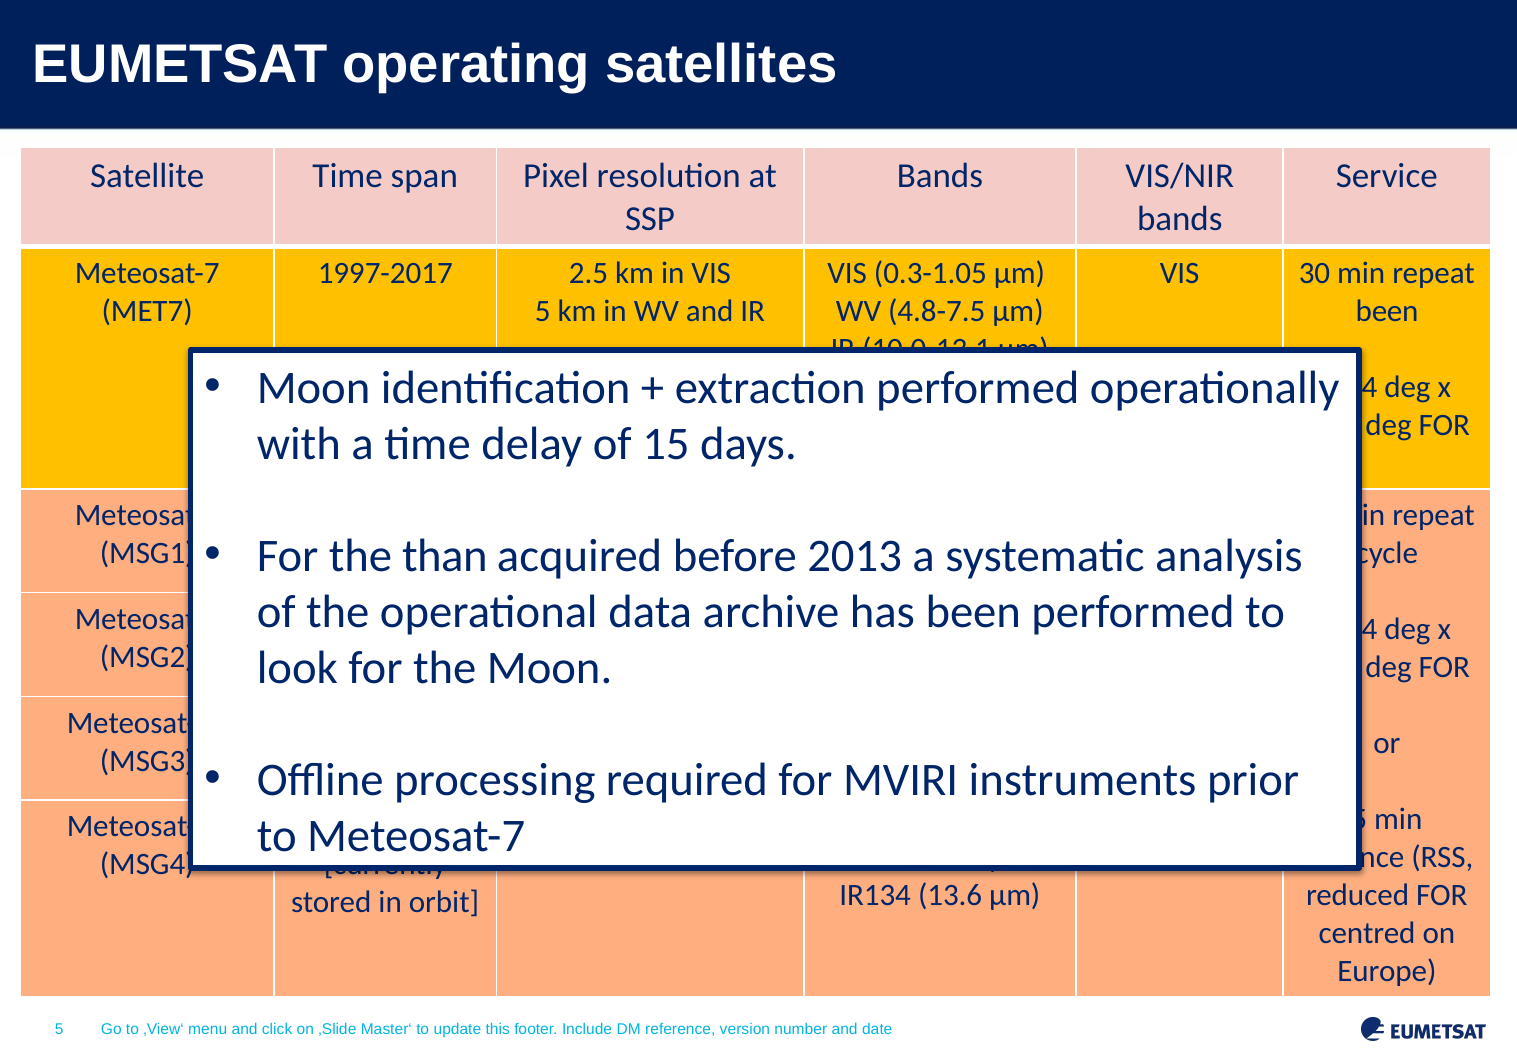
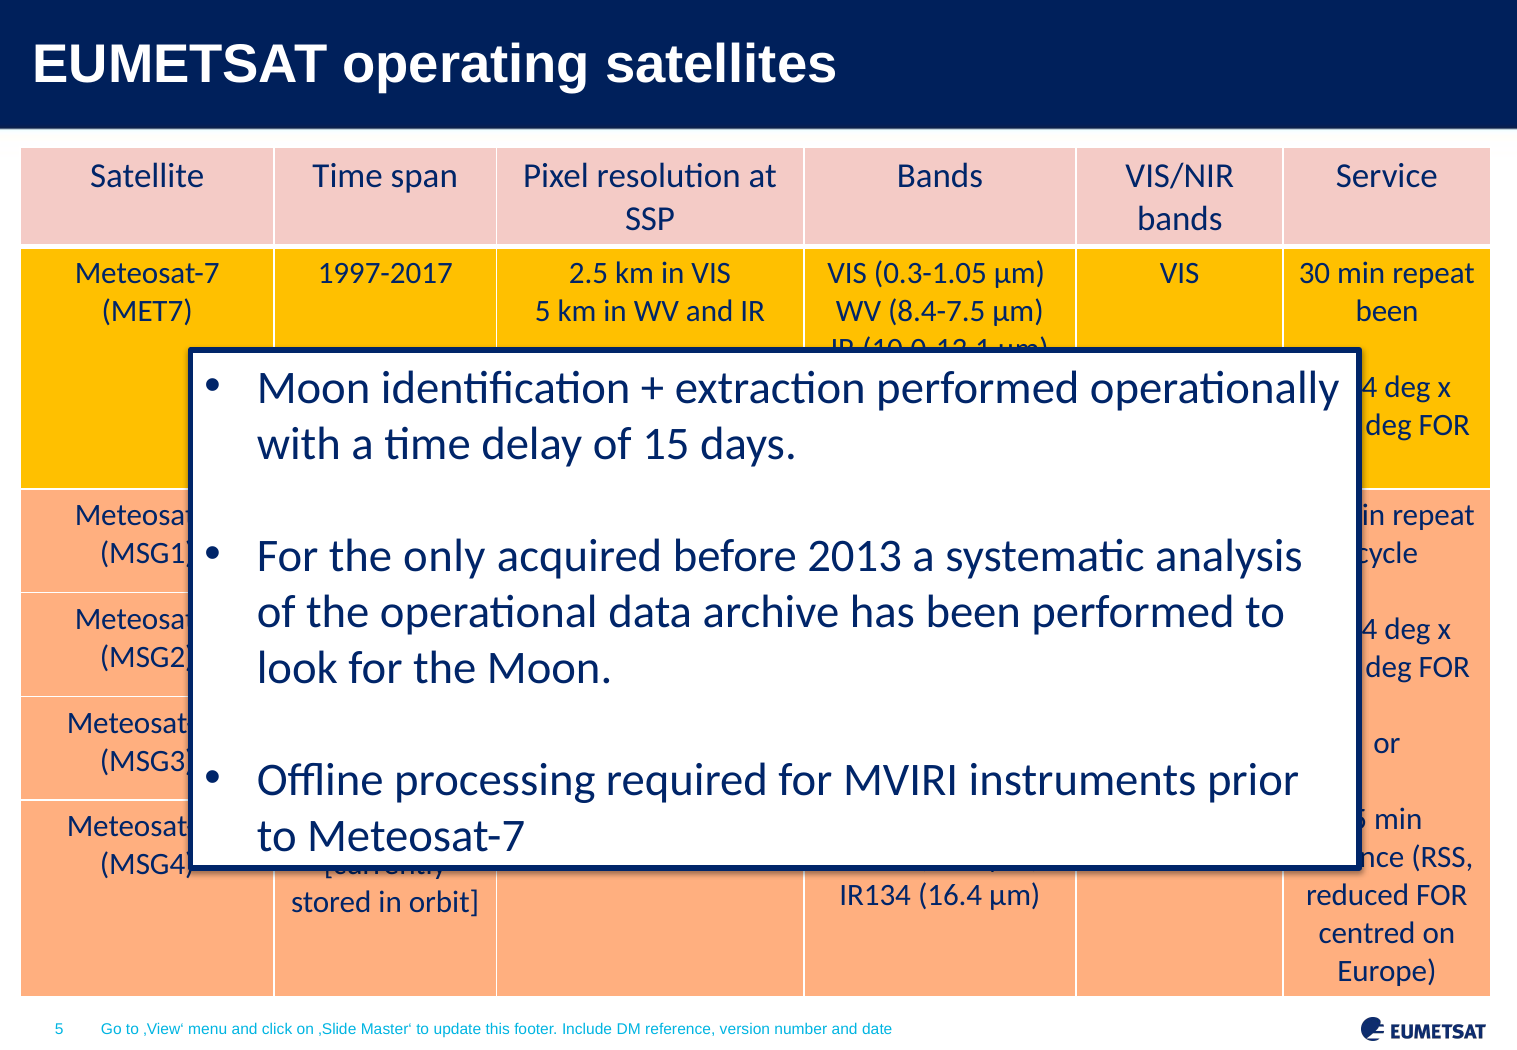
4.8-7.5: 4.8-7.5 -> 8.4-7.5 (937, 311)
than: than -> only (444, 556)
13.6: 13.6 -> 16.4 (950, 896)
